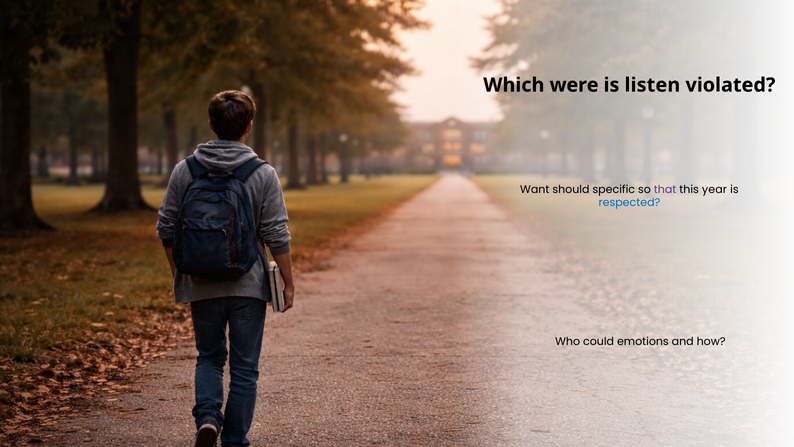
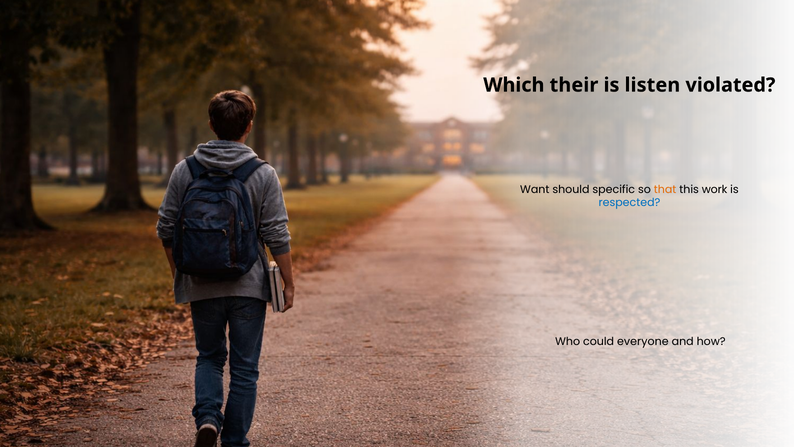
were: were -> their (574, 85)
that colour: purple -> orange (665, 189)
year: year -> work (715, 189)
emotions: emotions -> everyone (643, 341)
